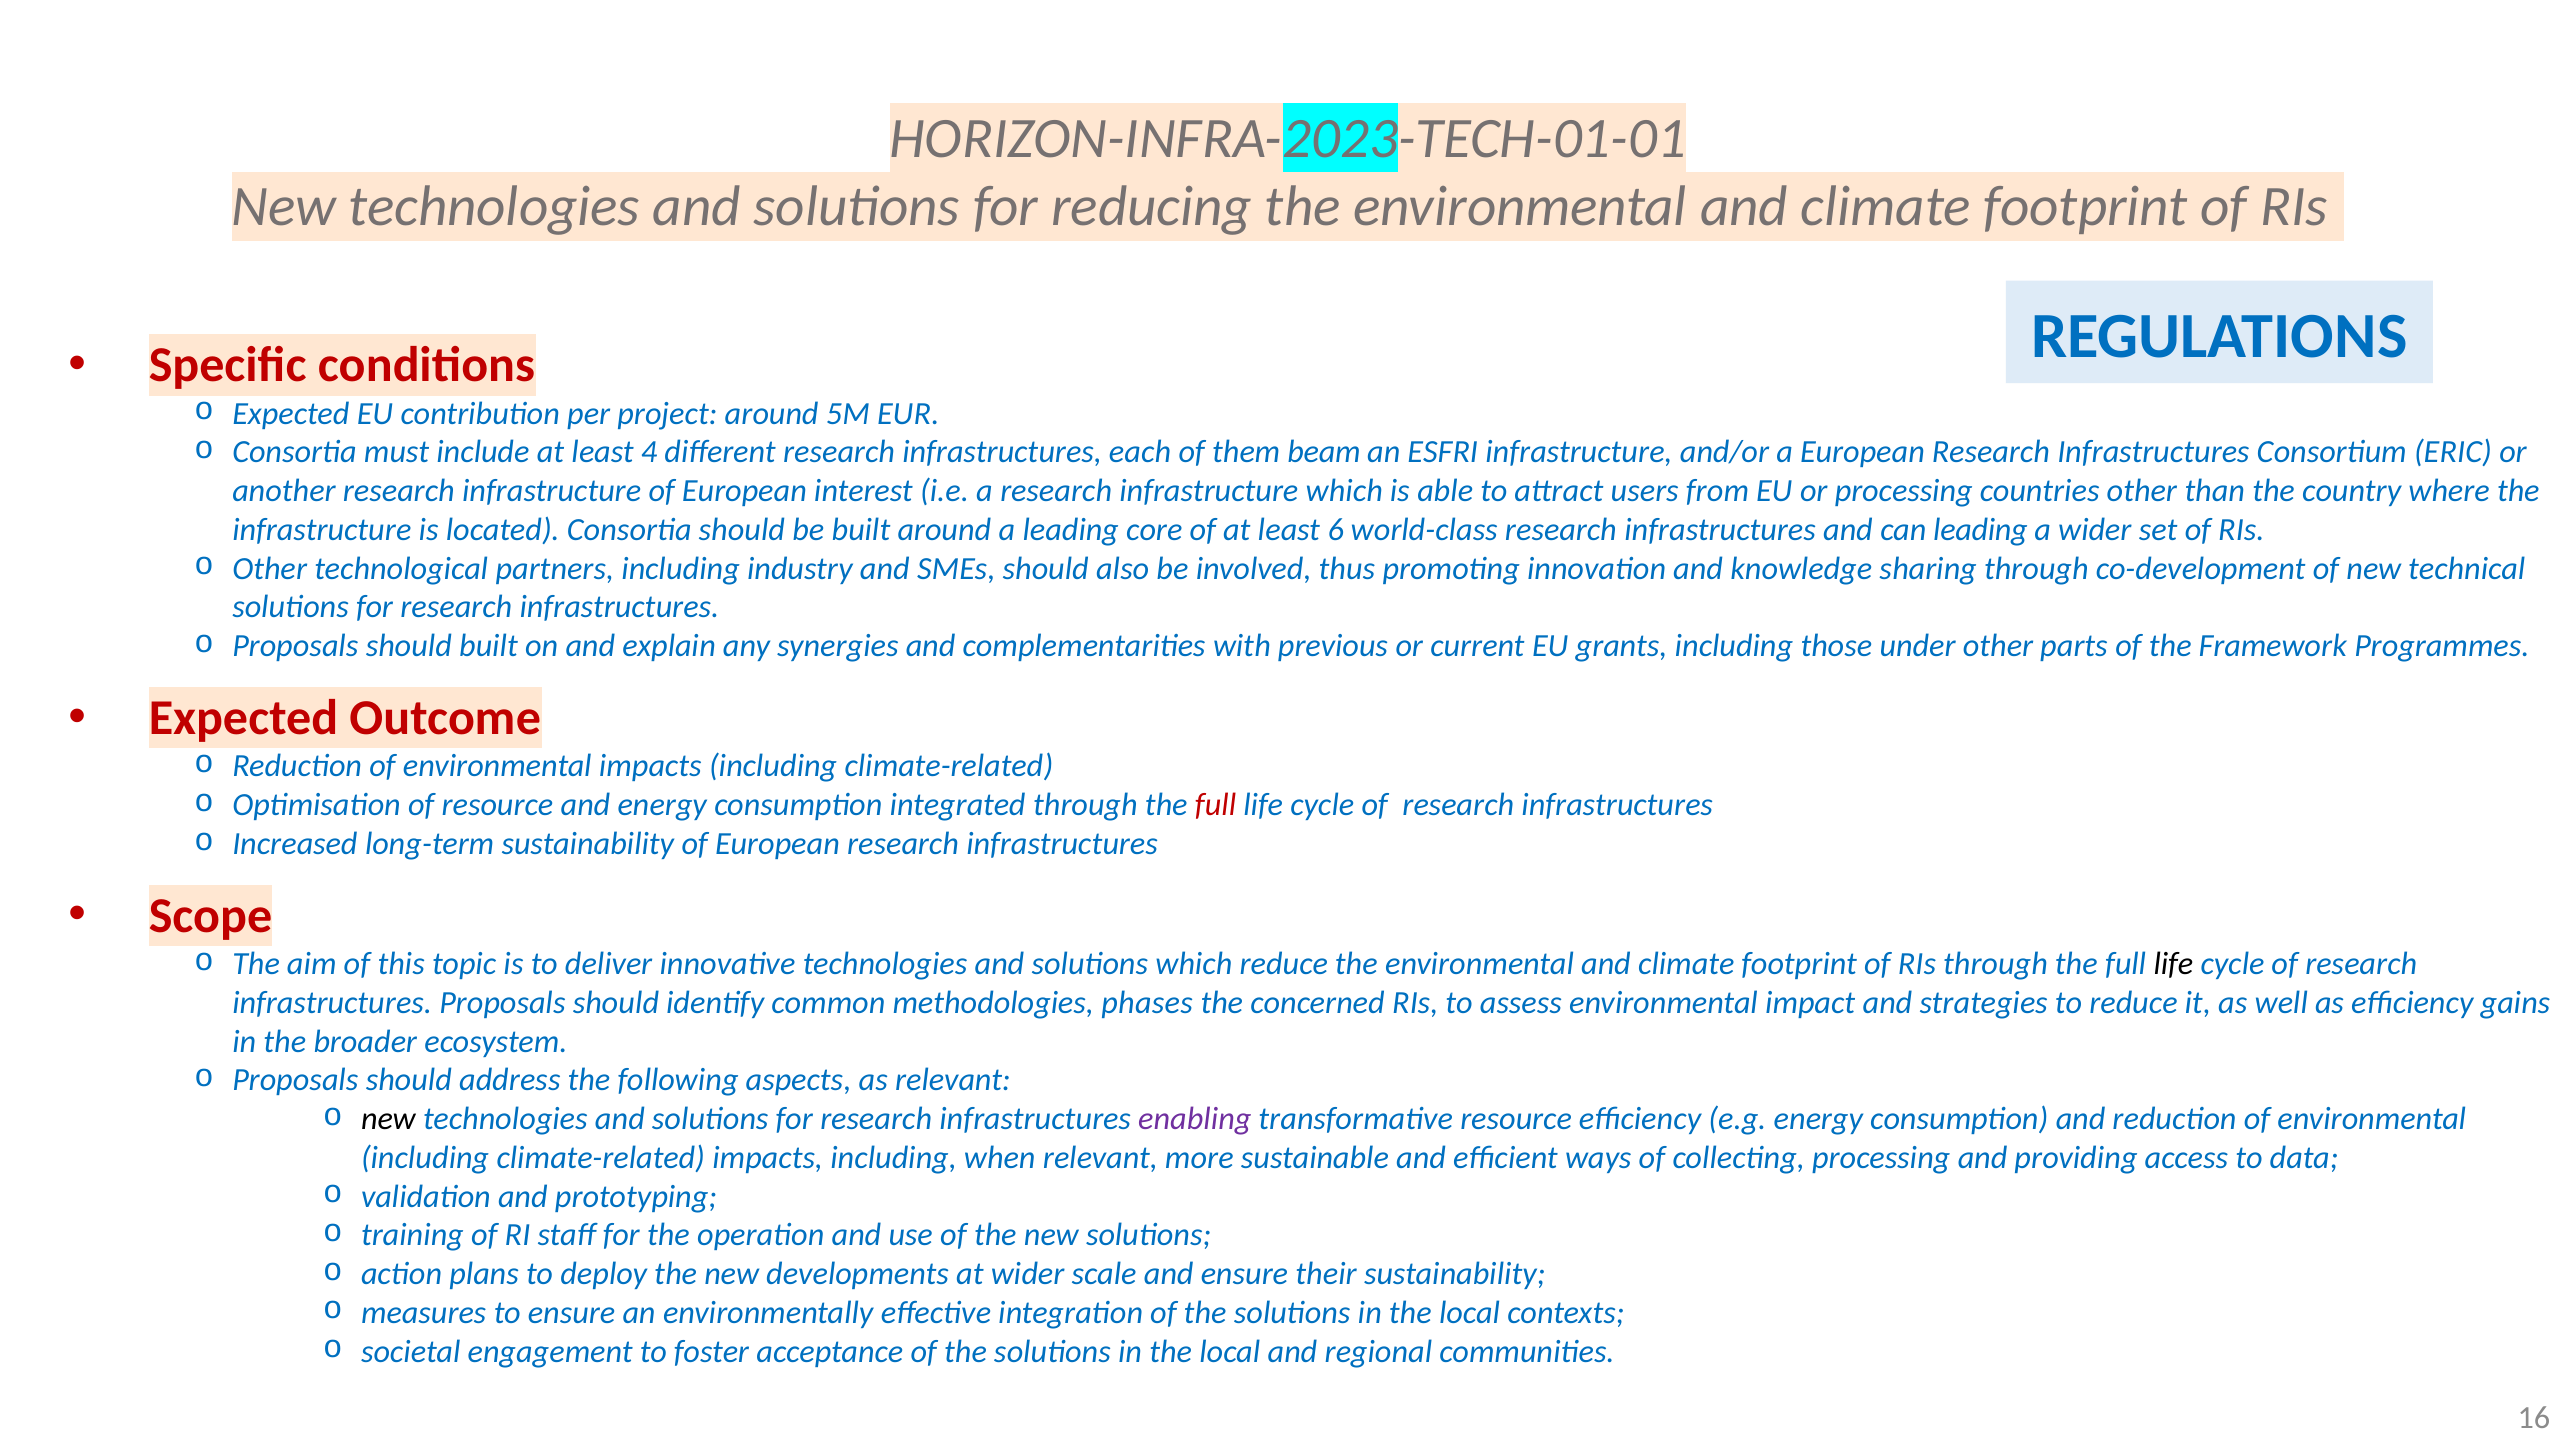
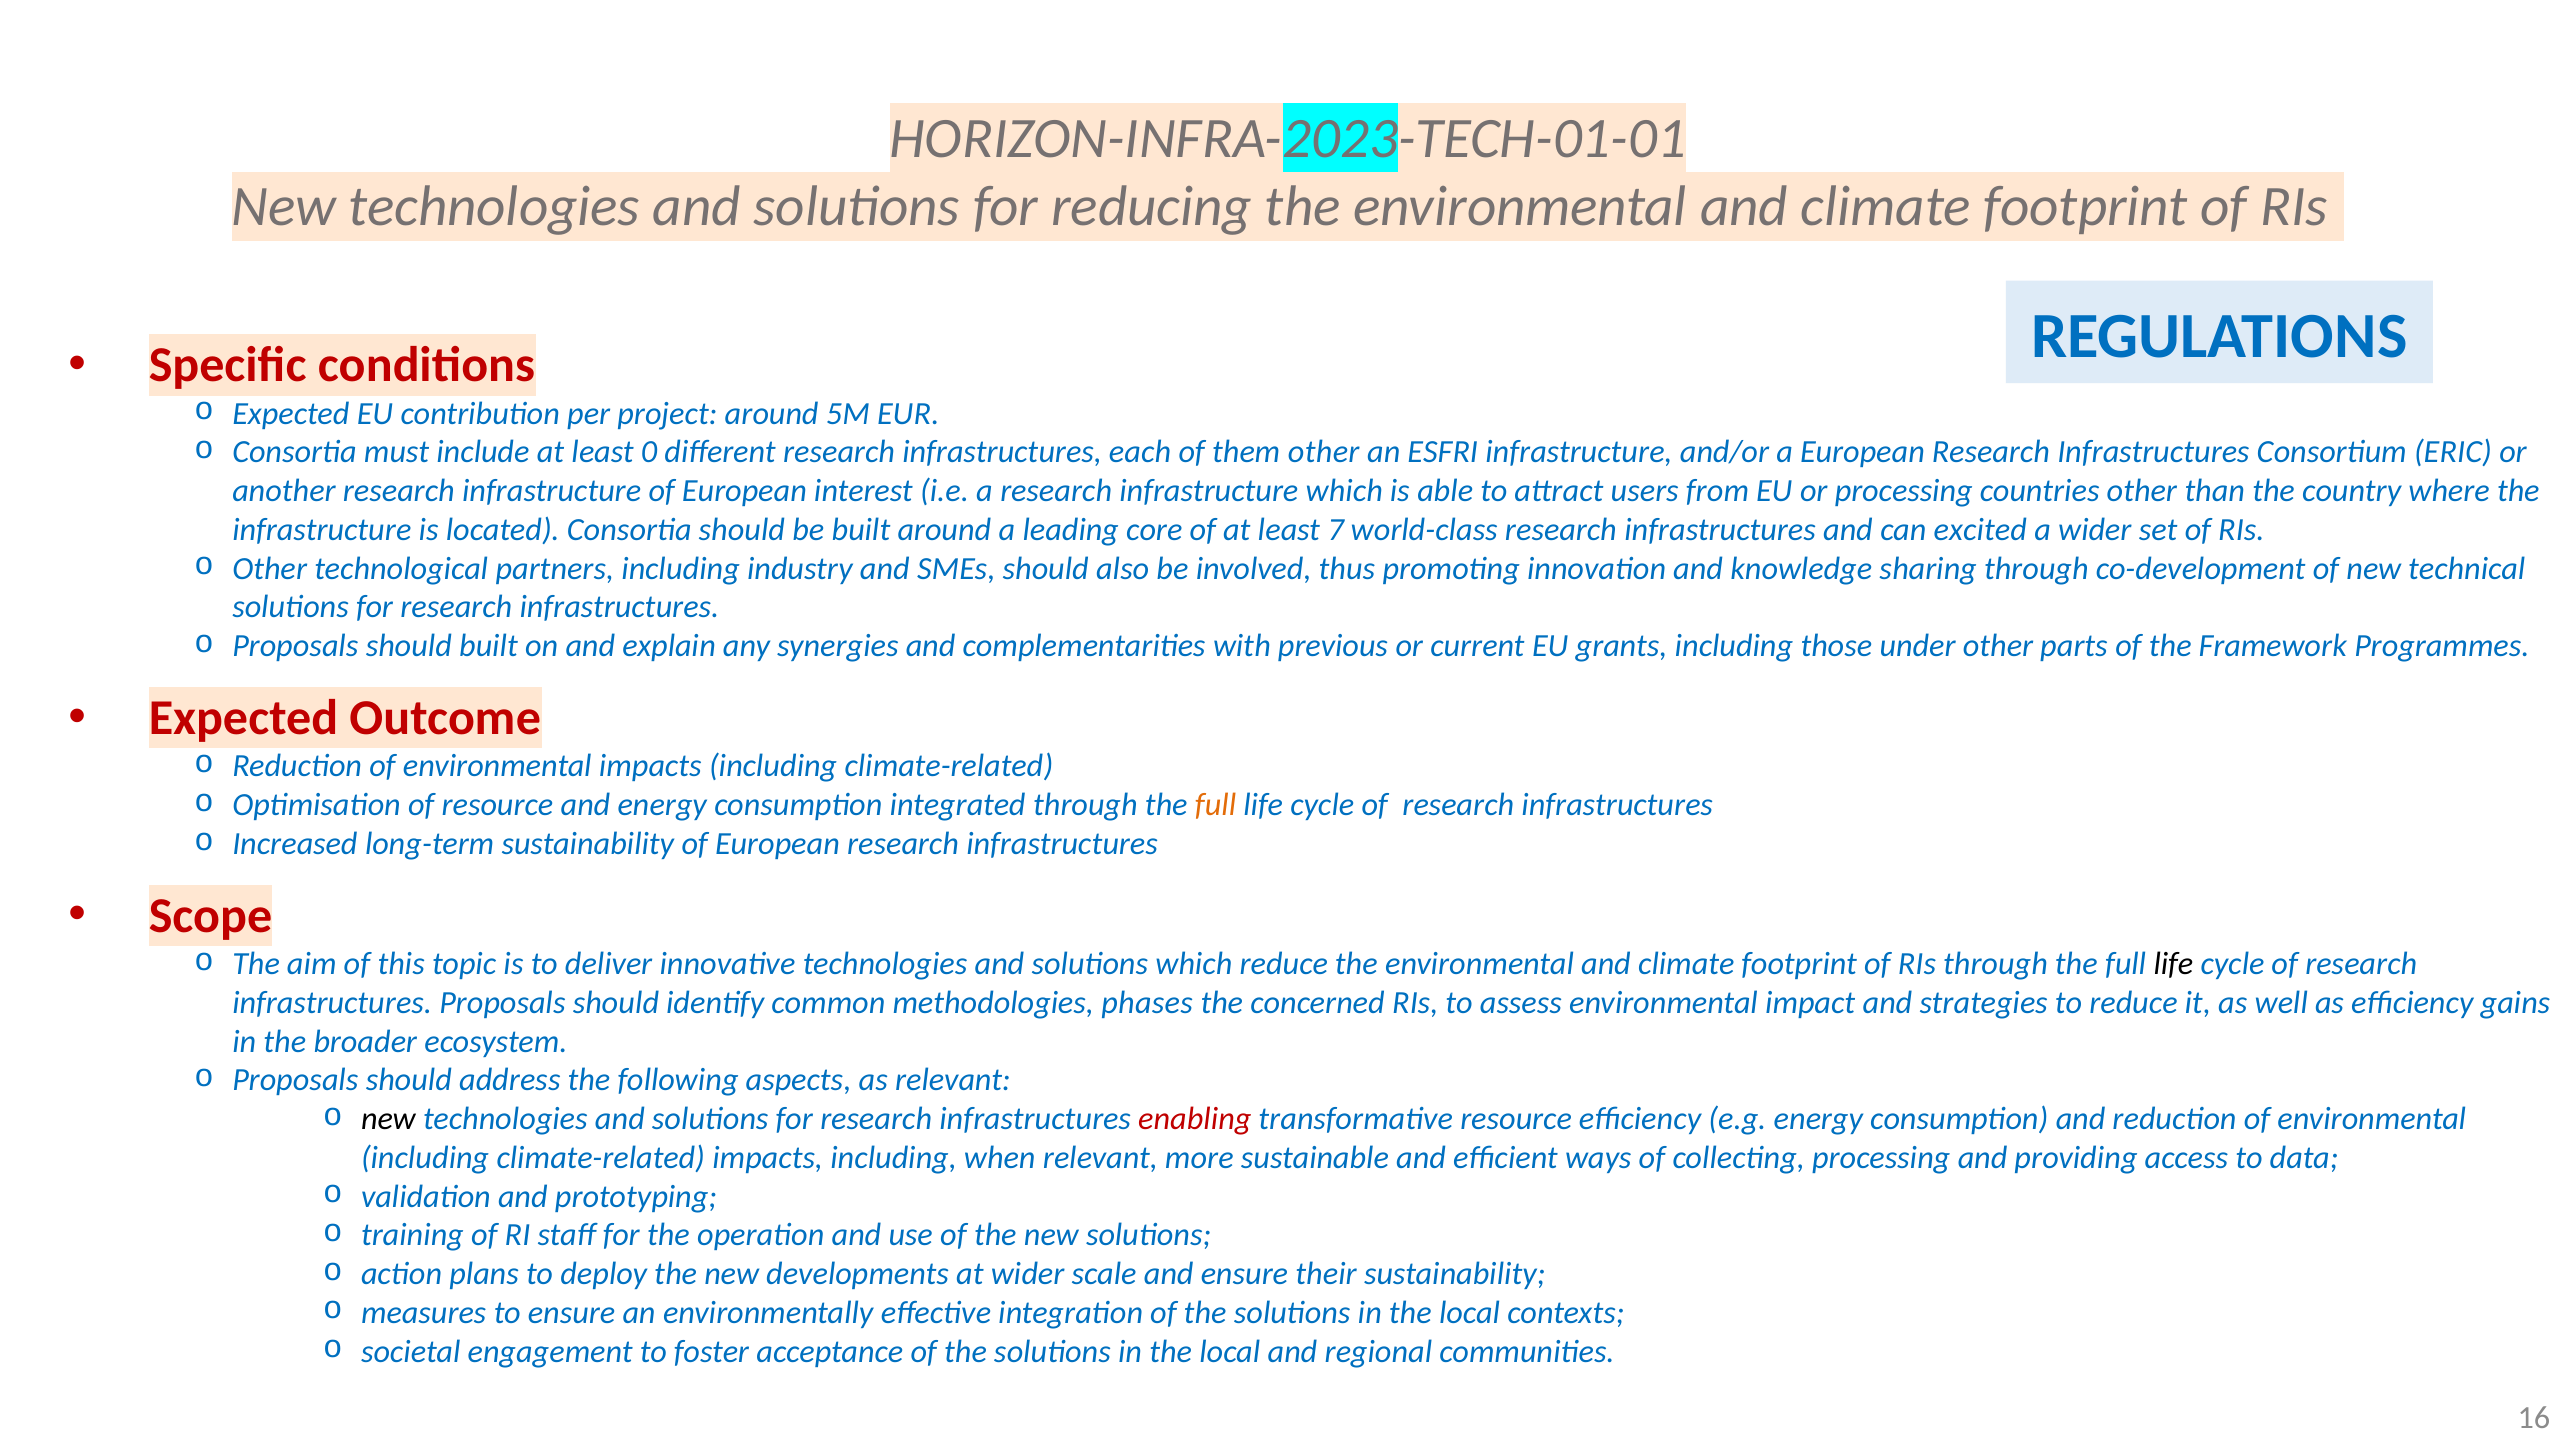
4: 4 -> 0 (649, 452)
them beam: beam -> other (1324, 452)
6: 6 -> 7 (1336, 530)
can leading: leading -> excited (1980, 530)
full colour: red -> orange (1216, 805)
enabling colour: purple -> red (1195, 1119)
